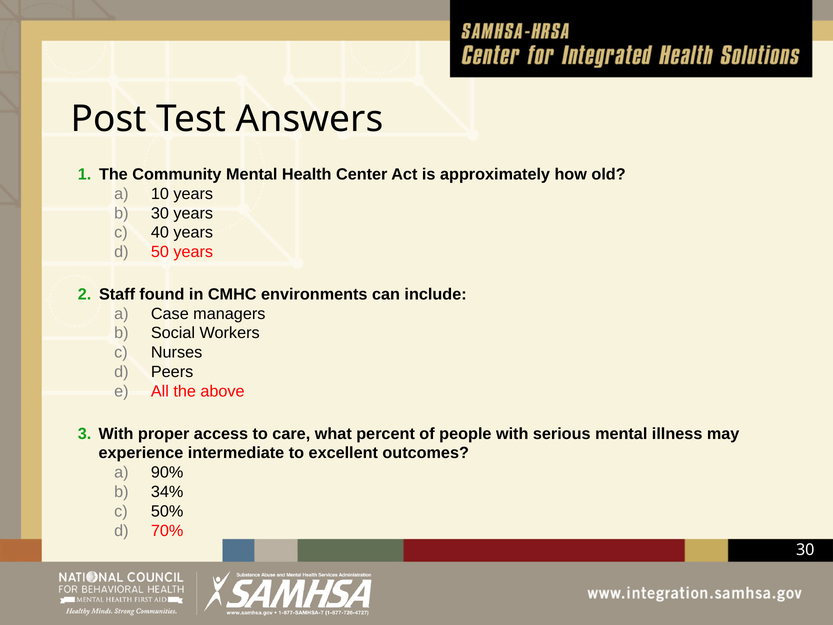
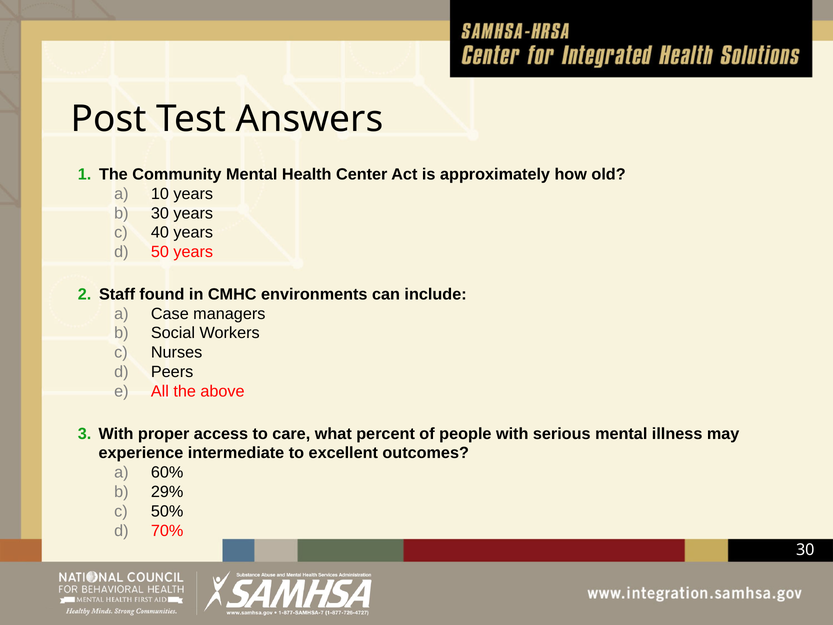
90%: 90% -> 60% (167, 472)
34%: 34% -> 29% (167, 492)
